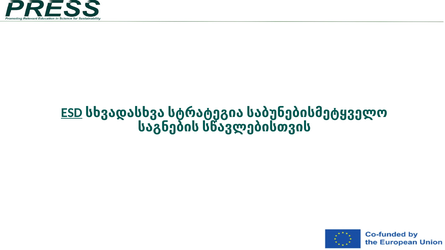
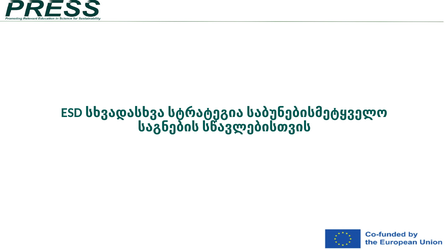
ESD underline: present -> none (72, 113)
